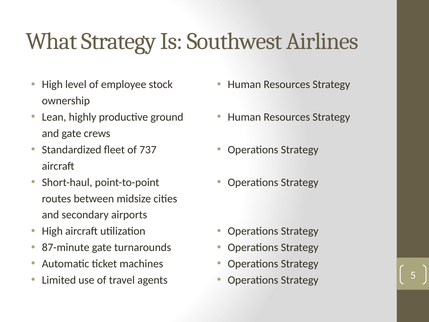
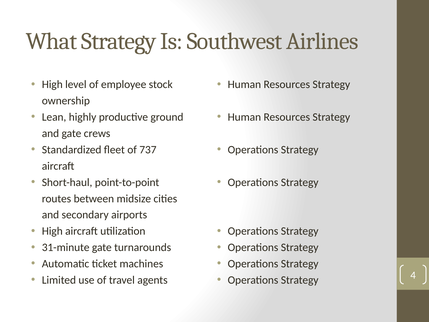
87-minute: 87-minute -> 31-minute (66, 247)
5: 5 -> 4 (413, 275)
